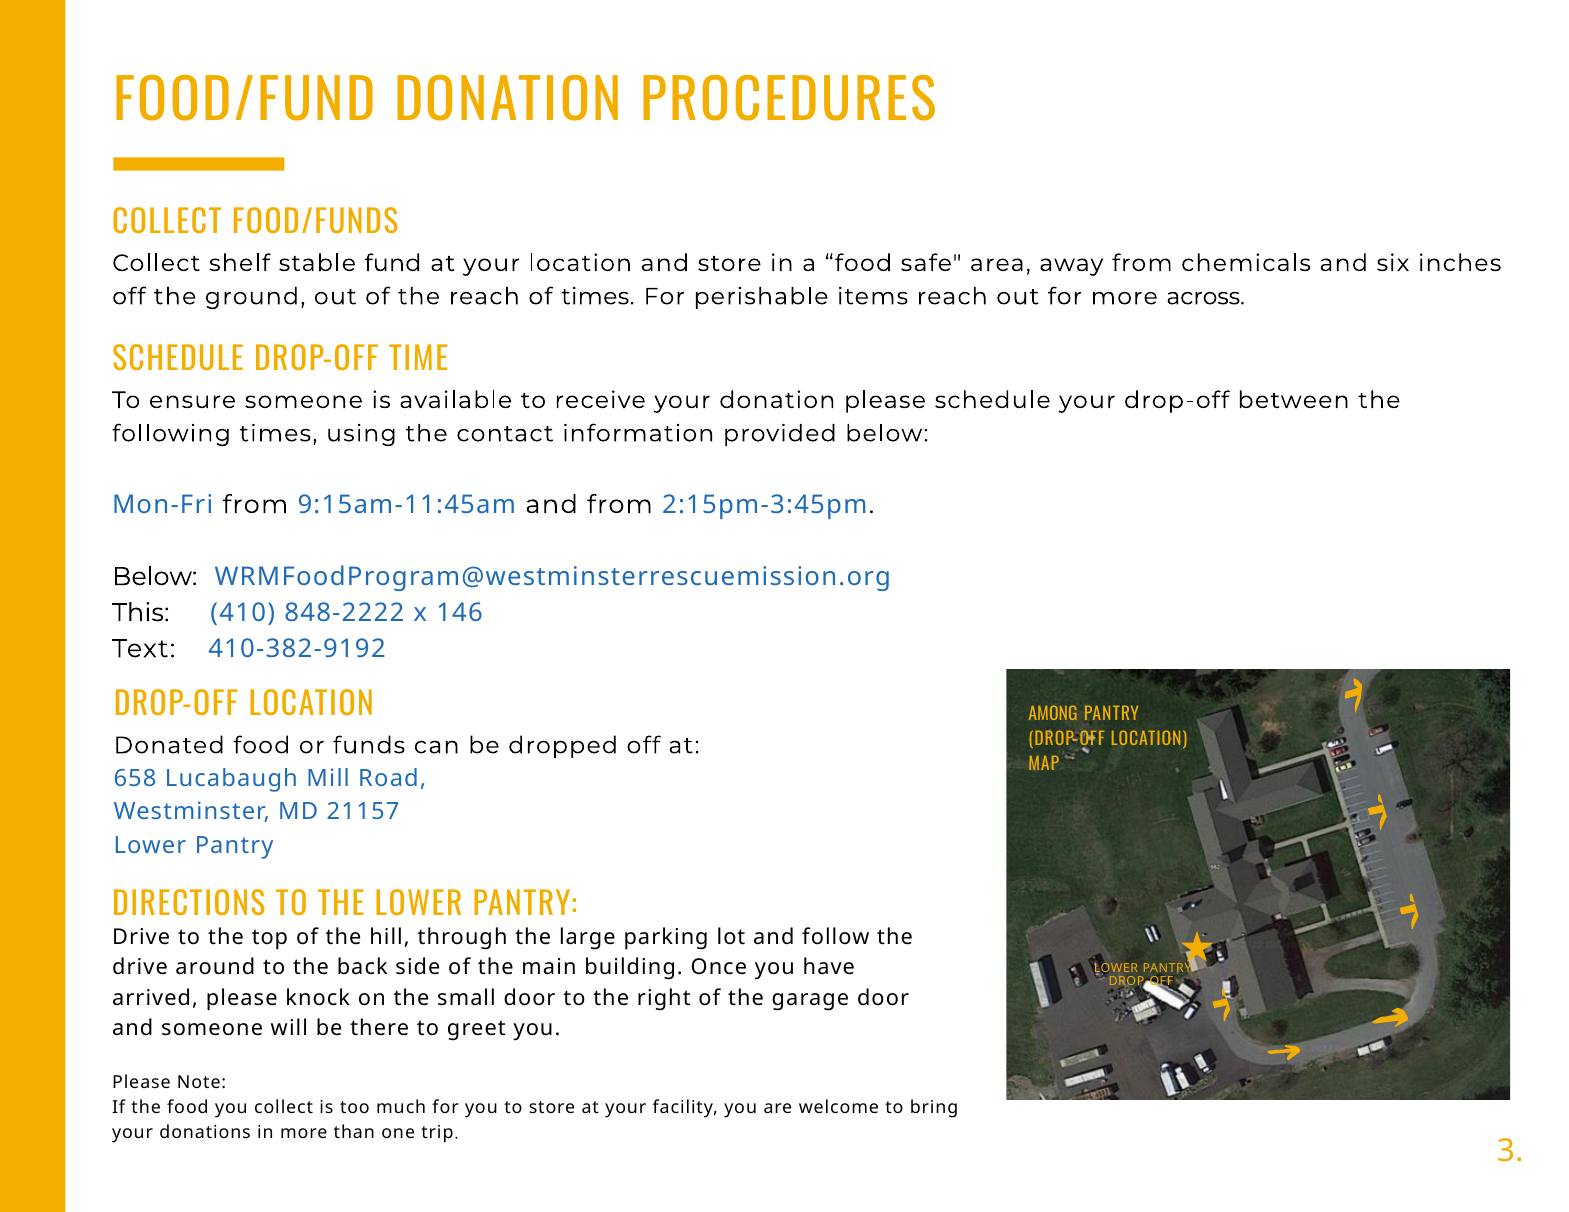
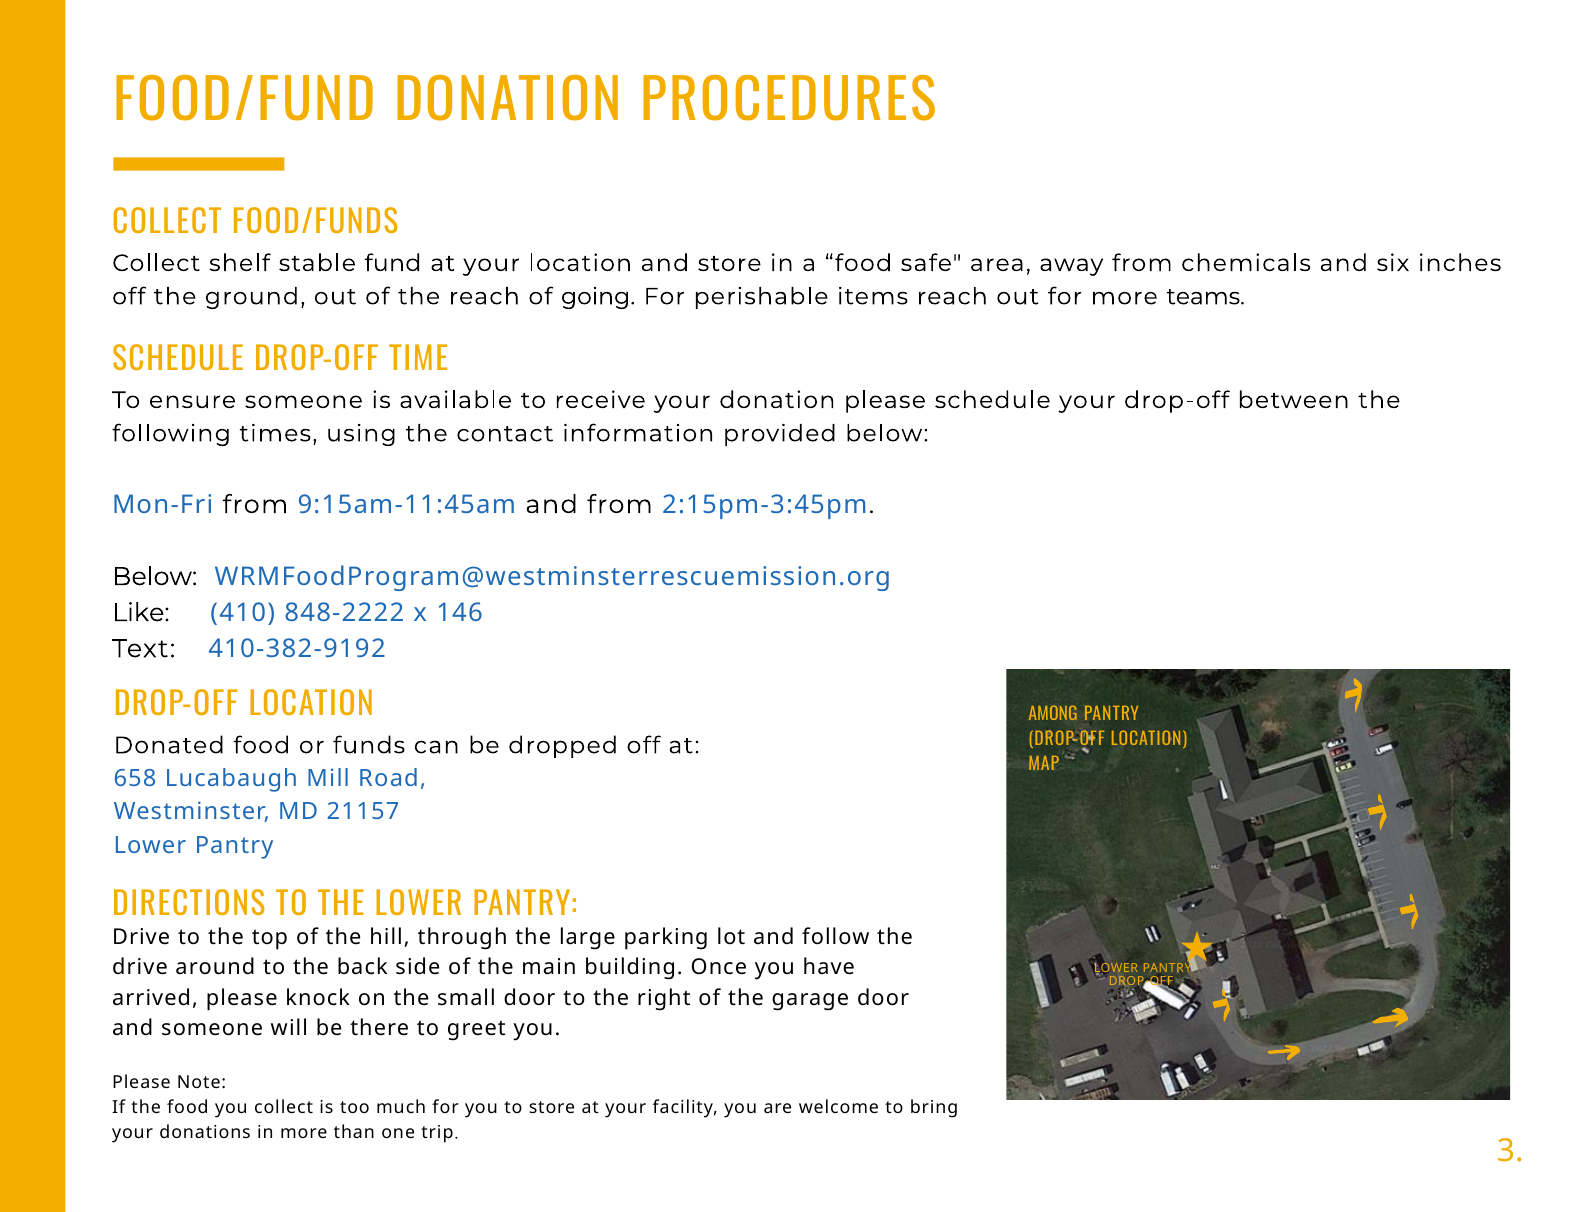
of times: times -> going (598, 297)
across: across -> teams (1206, 297)
This: This -> Like (141, 613)
